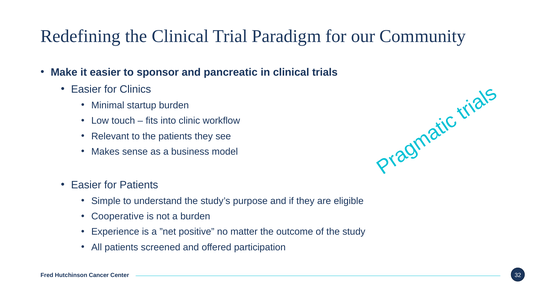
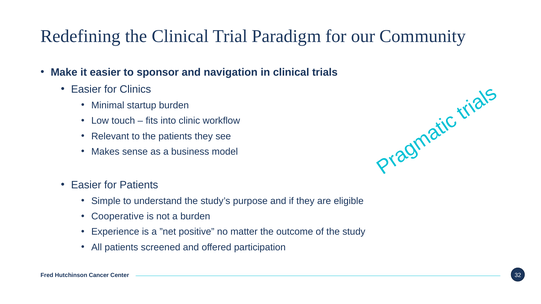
pancreatic: pancreatic -> navigation (231, 72)
